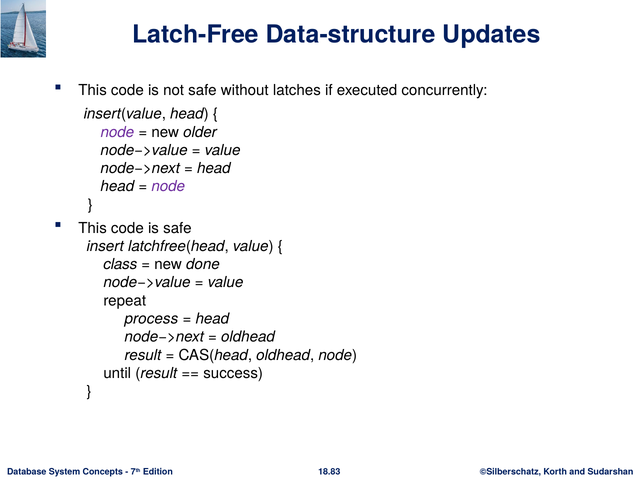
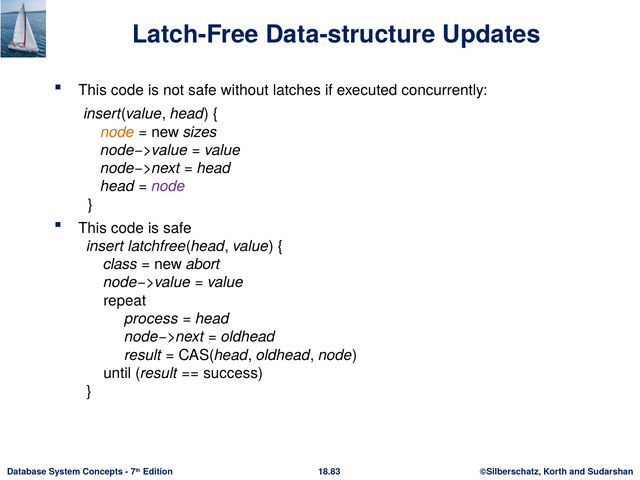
node colour: purple -> orange (117, 132)
older: older -> sizes (200, 132)
done: done -> abort (203, 264)
